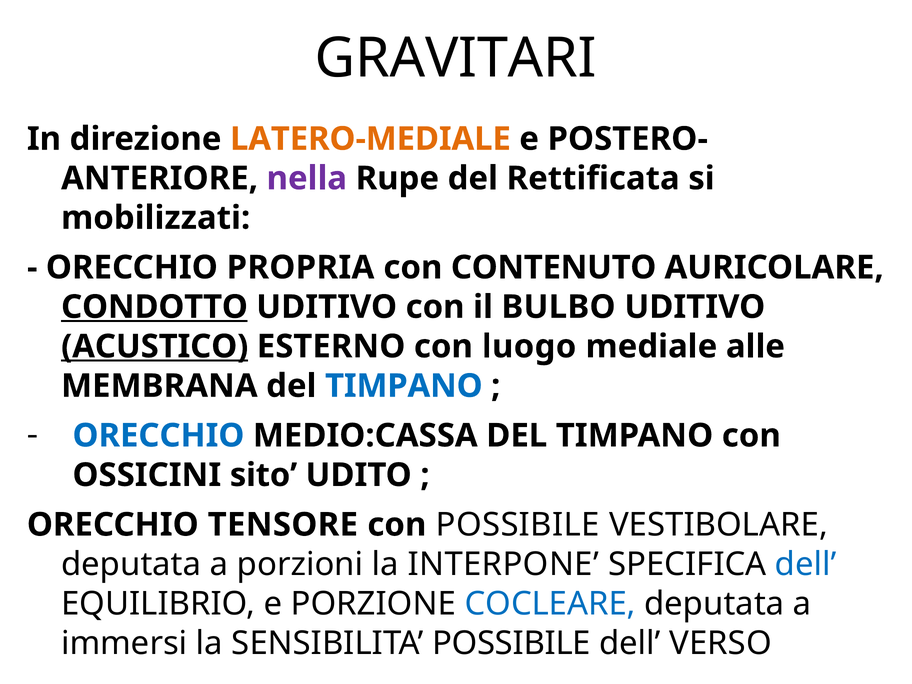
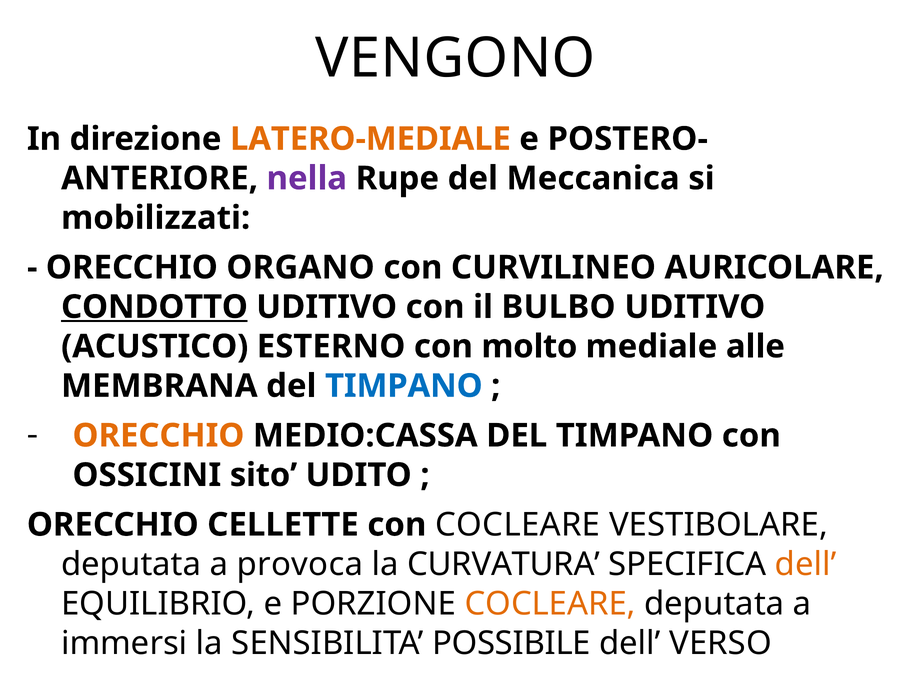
GRAVITARI: GRAVITARI -> VENGONO (455, 58)
Rettificata: Rettificata -> Meccanica (593, 178)
PROPRIA: PROPRIA -> ORGANO (301, 268)
CONTENUTO: CONTENUTO -> CURVILINEO (553, 268)
ACUSTICO underline: present -> none (155, 347)
luogo: luogo -> molto (529, 347)
ORECCHIO colour: blue -> orange (158, 436)
TENSORE: TENSORE -> CELLETTE (283, 525)
con POSSIBILE: POSSIBILE -> COCLEARE (518, 525)
porzioni: porzioni -> provoca (300, 564)
INTERPONE: INTERPONE -> CURVATURA (504, 564)
dell colour: blue -> orange (806, 564)
COCLEARE colour: blue -> orange (550, 604)
